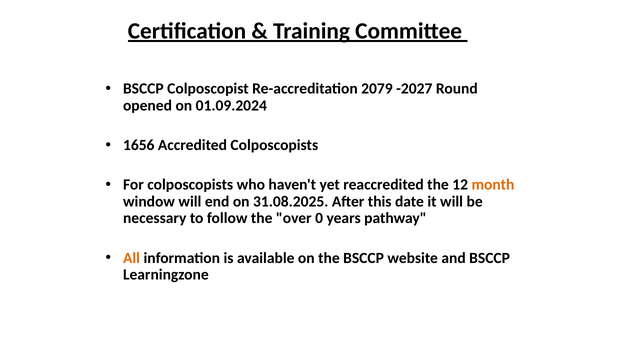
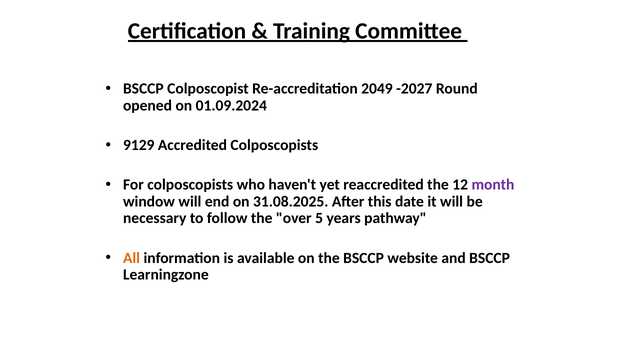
2079: 2079 -> 2049 (377, 89)
1656: 1656 -> 9129 (139, 145)
month colour: orange -> purple (493, 185)
0: 0 -> 5 (319, 218)
